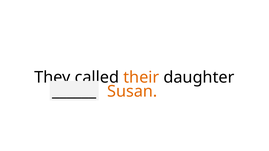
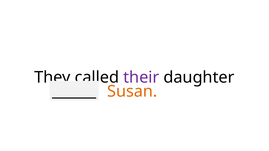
their colour: orange -> purple (141, 77)
